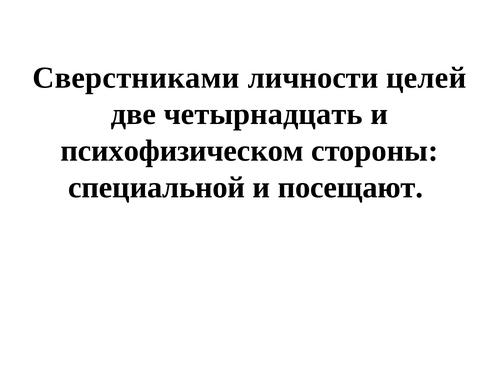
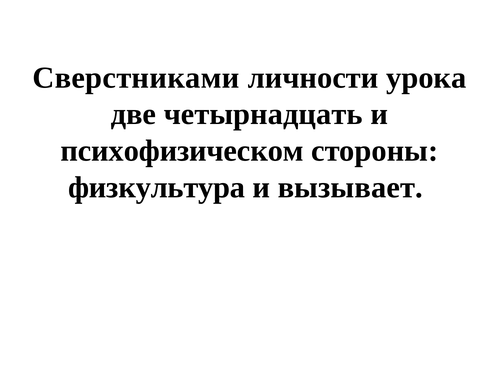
целей: целей -> урока (426, 78)
специальной: специальной -> физкультура (157, 188)
посещают: посещают -> вызывает (350, 188)
